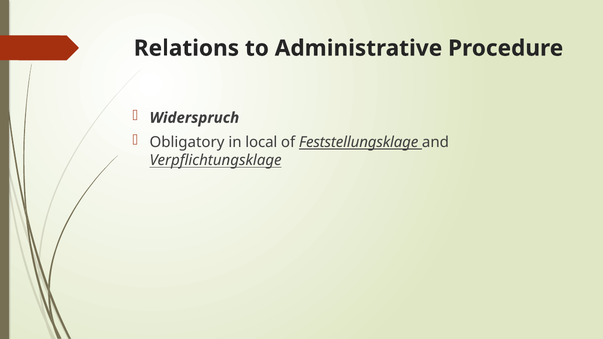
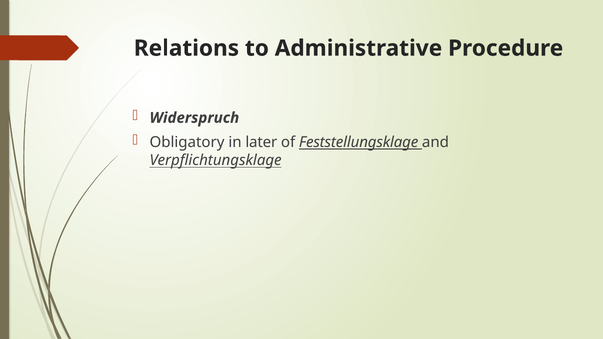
local: local -> later (261, 142)
